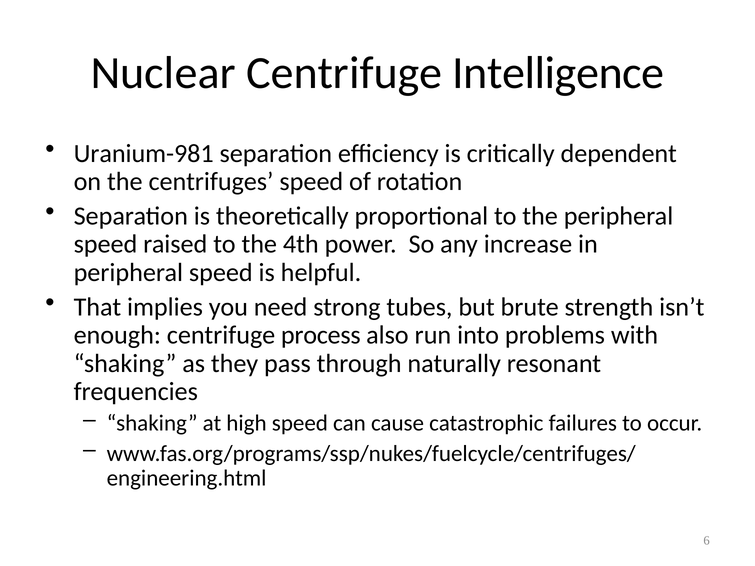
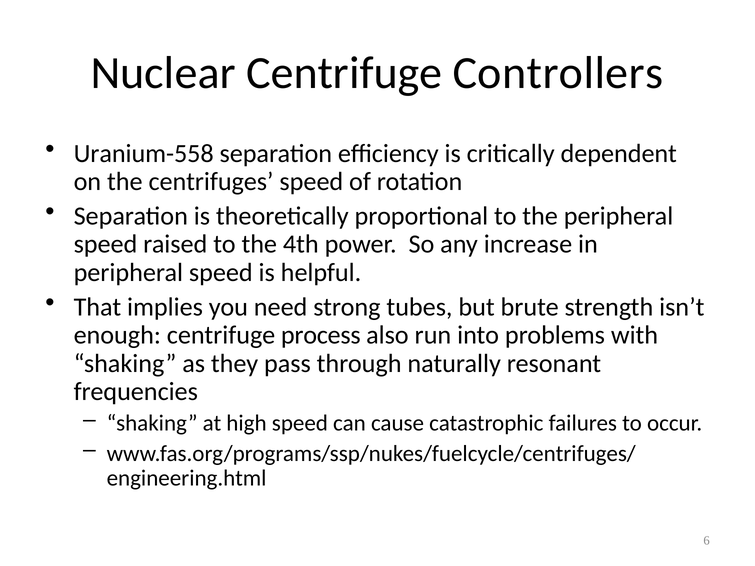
Intelligence: Intelligence -> Controllers (558, 73)
Uranium-981: Uranium-981 -> Uranium-558 (144, 153)
